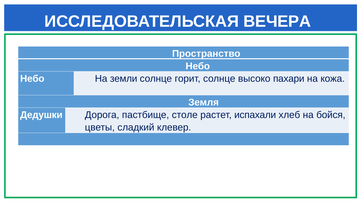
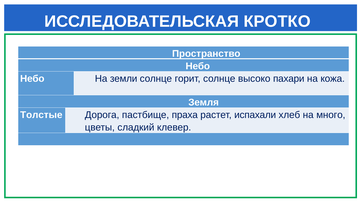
ВЕЧЕРА: ВЕЧЕРА -> КРОТКО (277, 21)
Дедушки: Дедушки -> Толстые (41, 115)
столе: столе -> праха (185, 115)
бойся: бойся -> много (331, 115)
